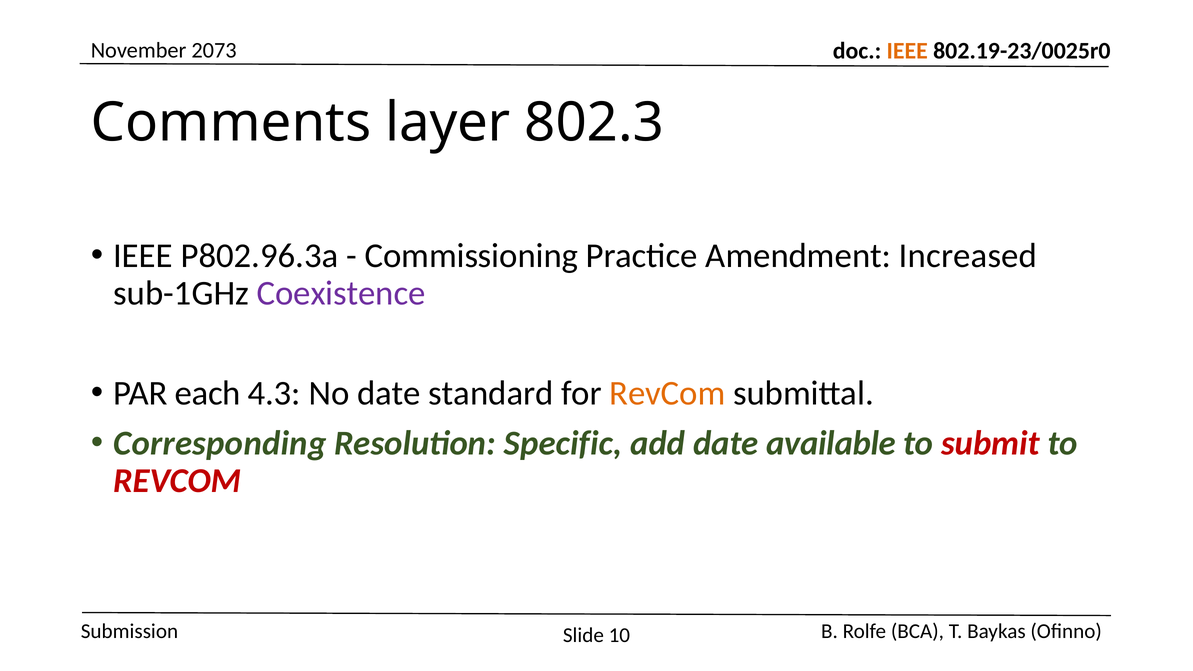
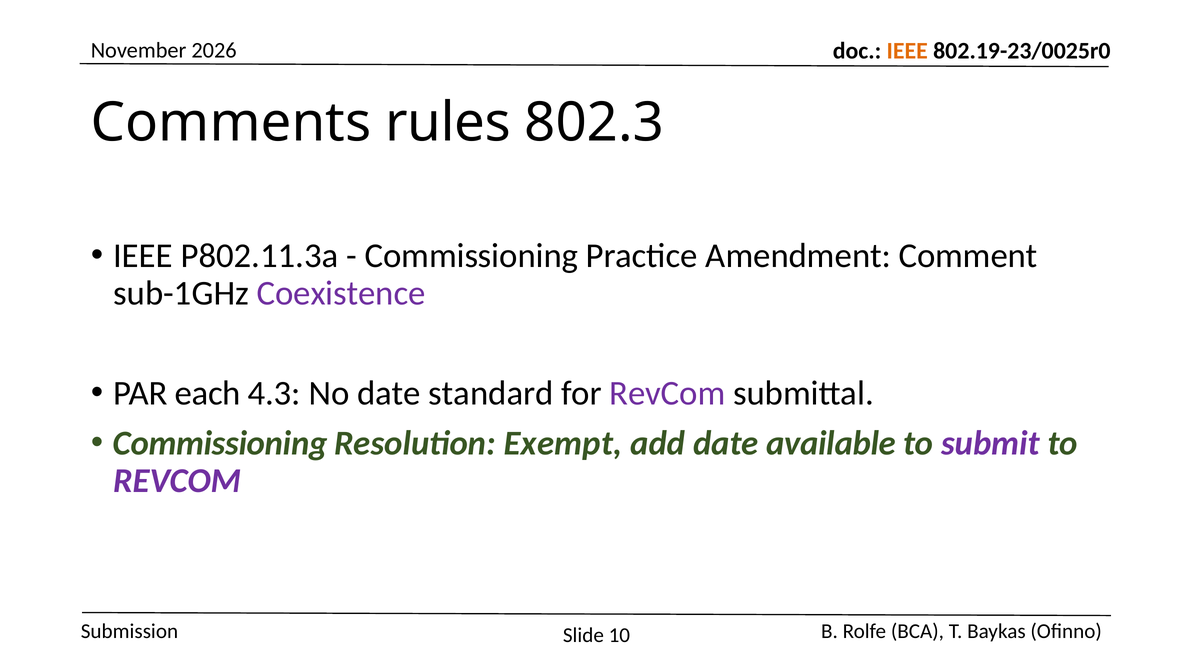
2073: 2073 -> 2026 (214, 50)
layer: layer -> rules (448, 123)
P802.96.3a: P802.96.3a -> P802.11.3a (260, 256)
Increased: Increased -> Comment (968, 256)
RevCom colour: orange -> purple (667, 393)
Corresponding: Corresponding -> Commissioning (220, 443)
Specific: Specific -> Exempt (563, 443)
submit colour: red -> purple (991, 443)
REVCOM colour: red -> purple (177, 481)
